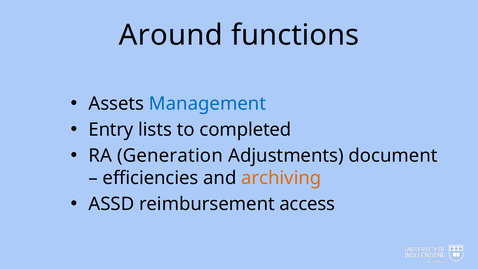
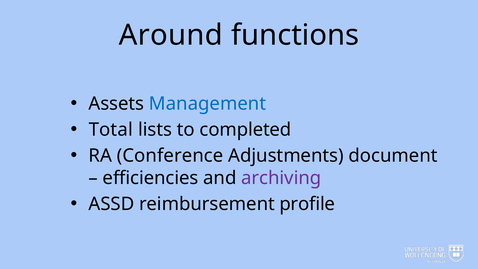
Entry: Entry -> Total (111, 130)
Generation: Generation -> Conference (170, 156)
archiving colour: orange -> purple (281, 178)
access: access -> profile (307, 204)
